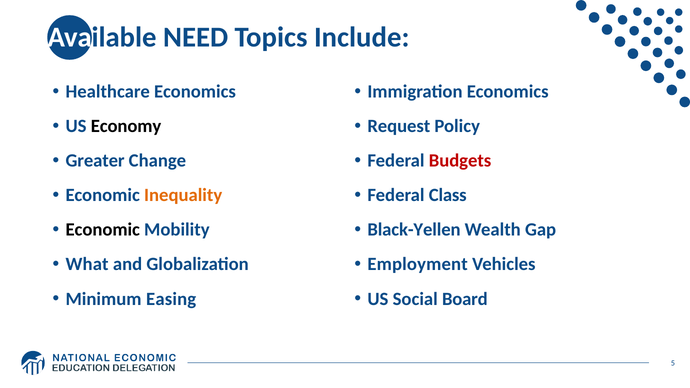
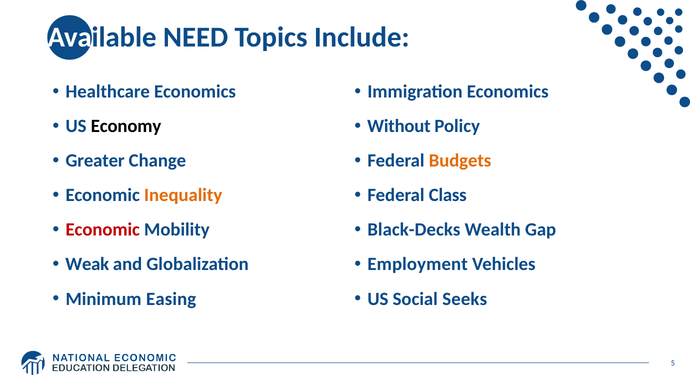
Request: Request -> Without (399, 126)
Budgets colour: red -> orange (460, 161)
Economic colour: black -> red (103, 230)
Black-Yellen: Black-Yellen -> Black-Decks (414, 230)
What: What -> Weak (87, 264)
Board: Board -> Seeks (465, 299)
